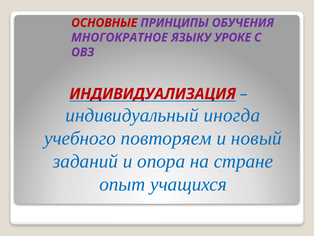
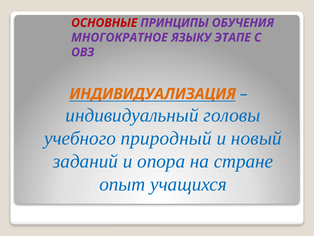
УРОКЕ: УРОКЕ -> ЭТАПЕ (233, 37)
ИНДИВИДУАЛИЗАЦИЯ colour: red -> orange (153, 94)
иногда: иногда -> головы (232, 115)
повторяем: повторяем -> природный (166, 138)
